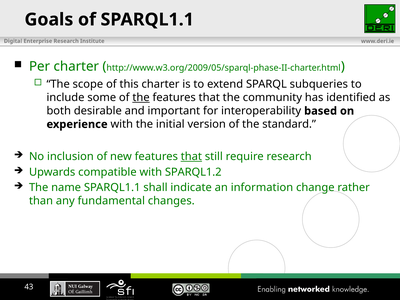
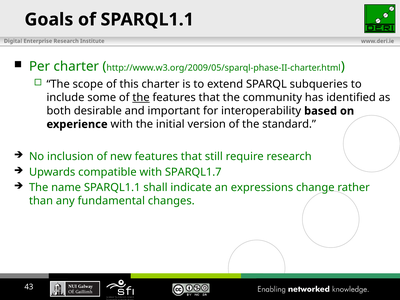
that underline: present -> none (191, 157)
SPARQL1.2: SPARQL1.2 -> SPARQL1.7 (193, 172)
information: information -> expressions (262, 188)
